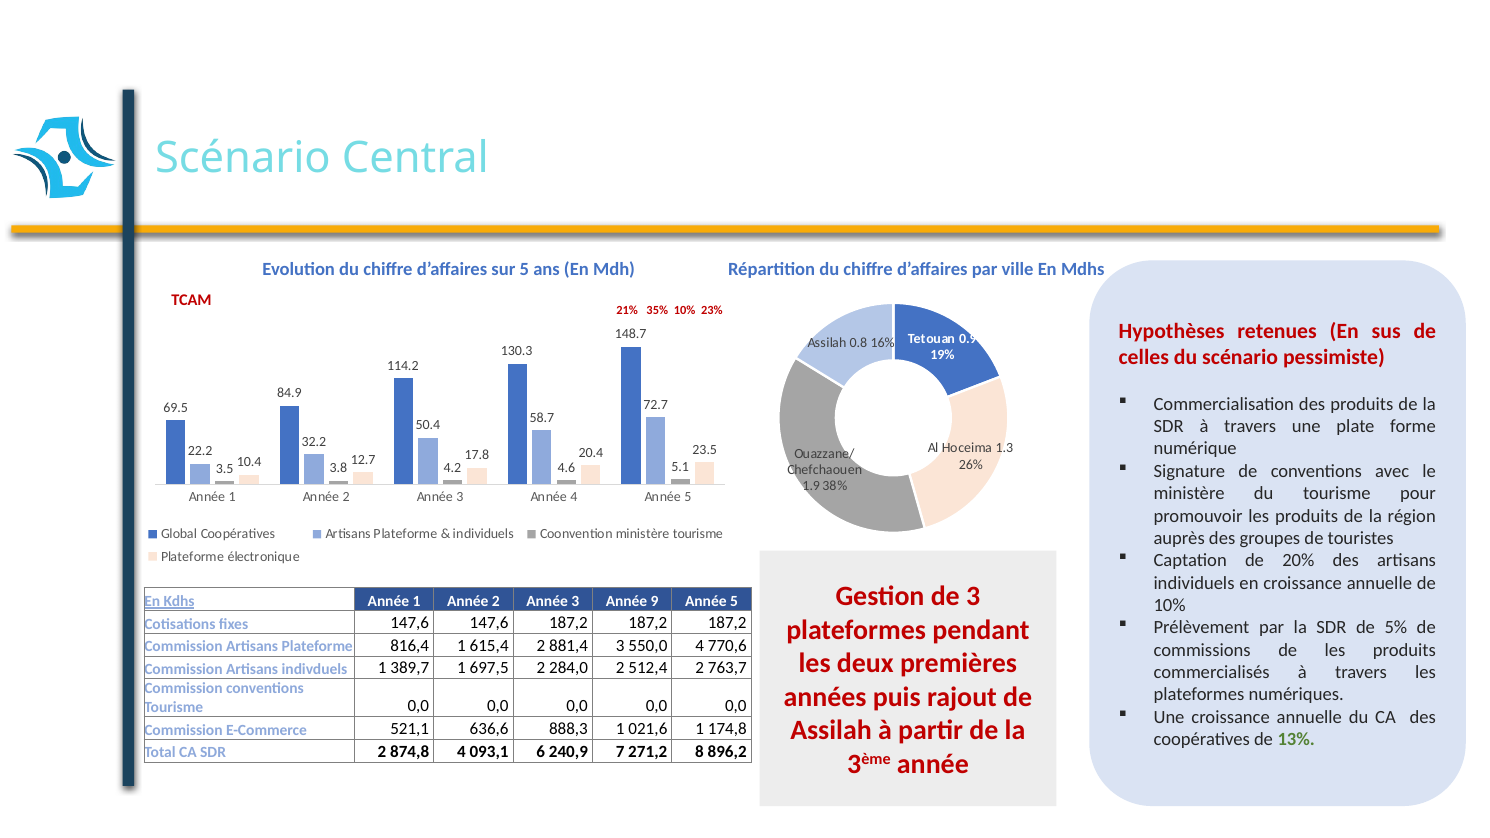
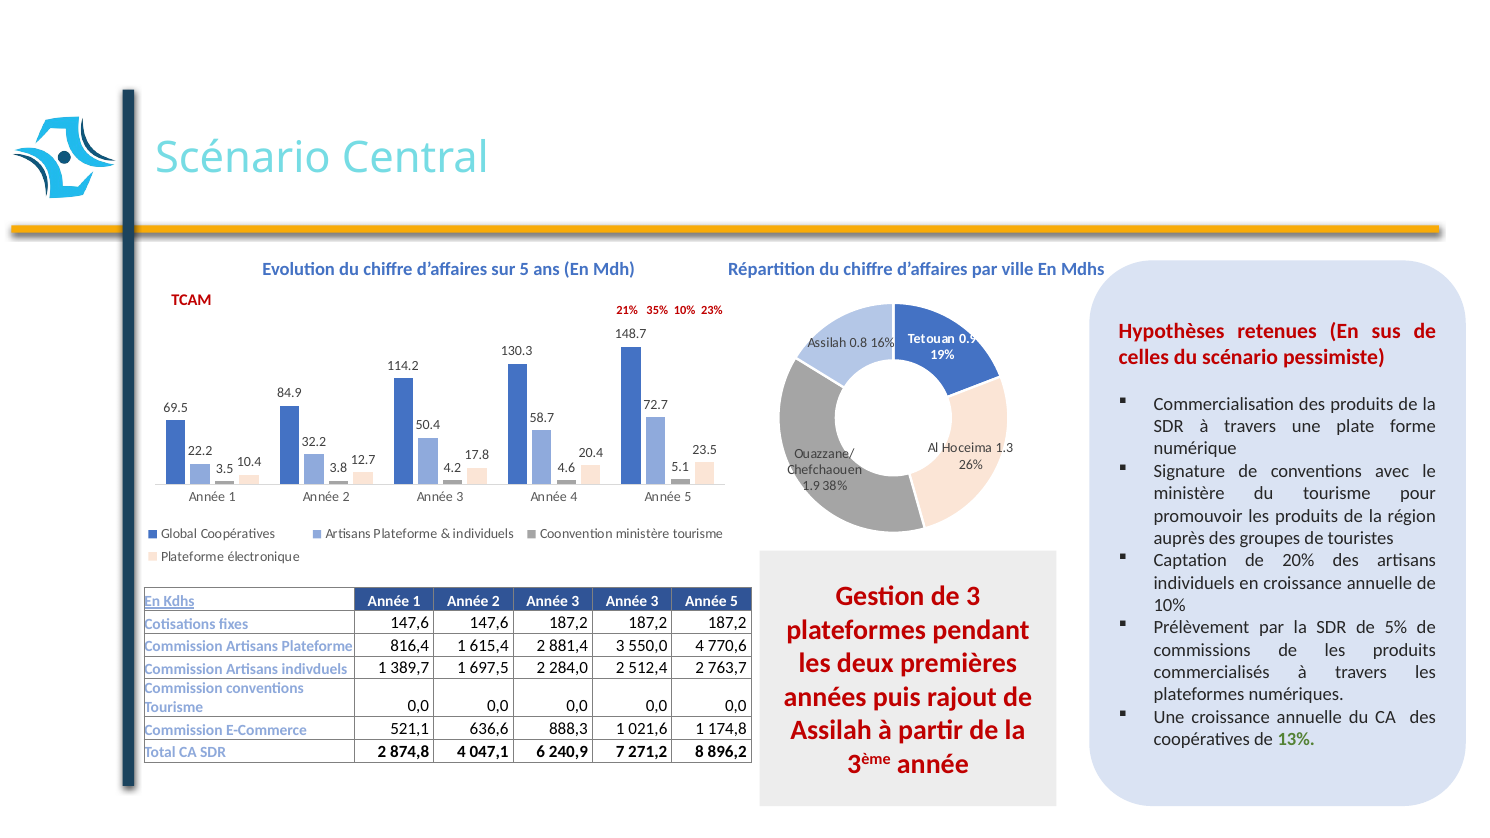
3 Année 9: 9 -> 3 (655, 601)
093,1: 093,1 -> 047,1 (489, 752)
